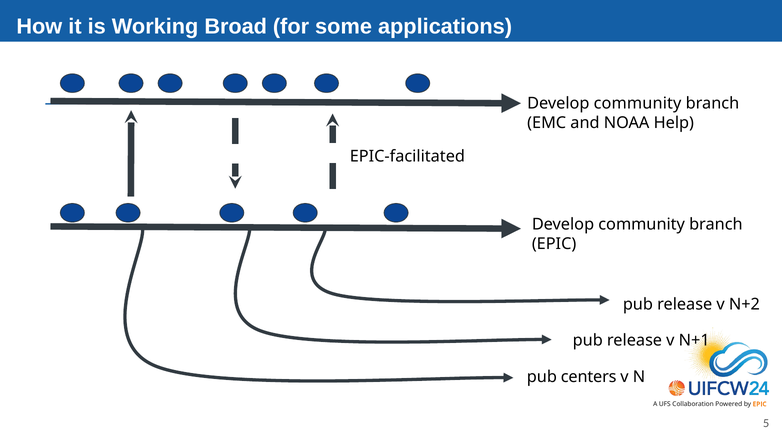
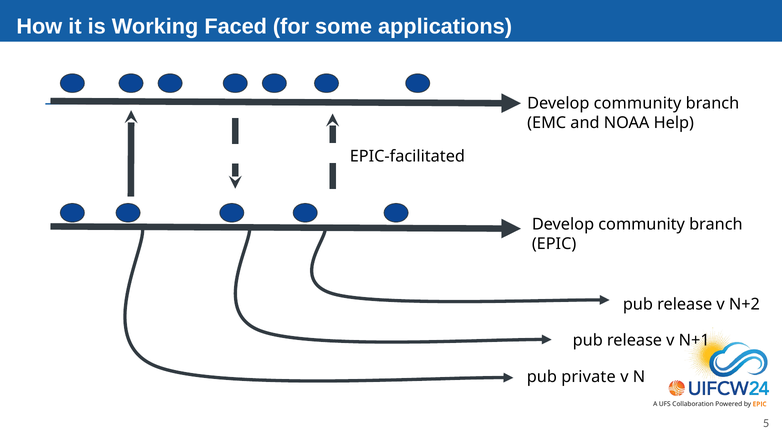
Broad: Broad -> Faced (236, 27)
centers: centers -> private (589, 377)
